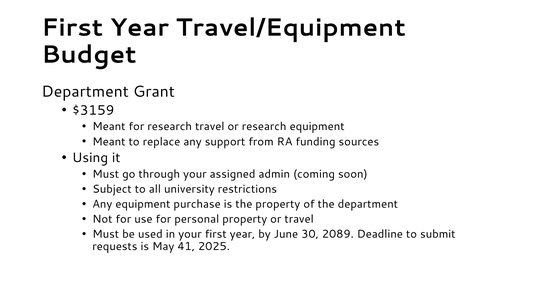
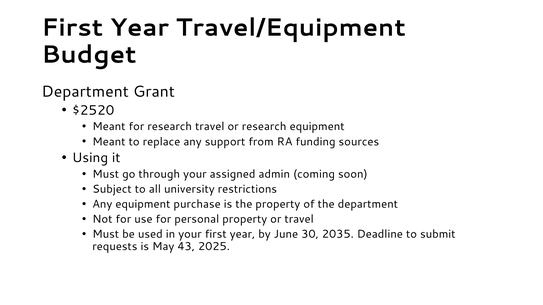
$3159: $3159 -> $2520 (93, 110)
2089: 2089 -> 2035 (338, 235)
41: 41 -> 43 (186, 247)
